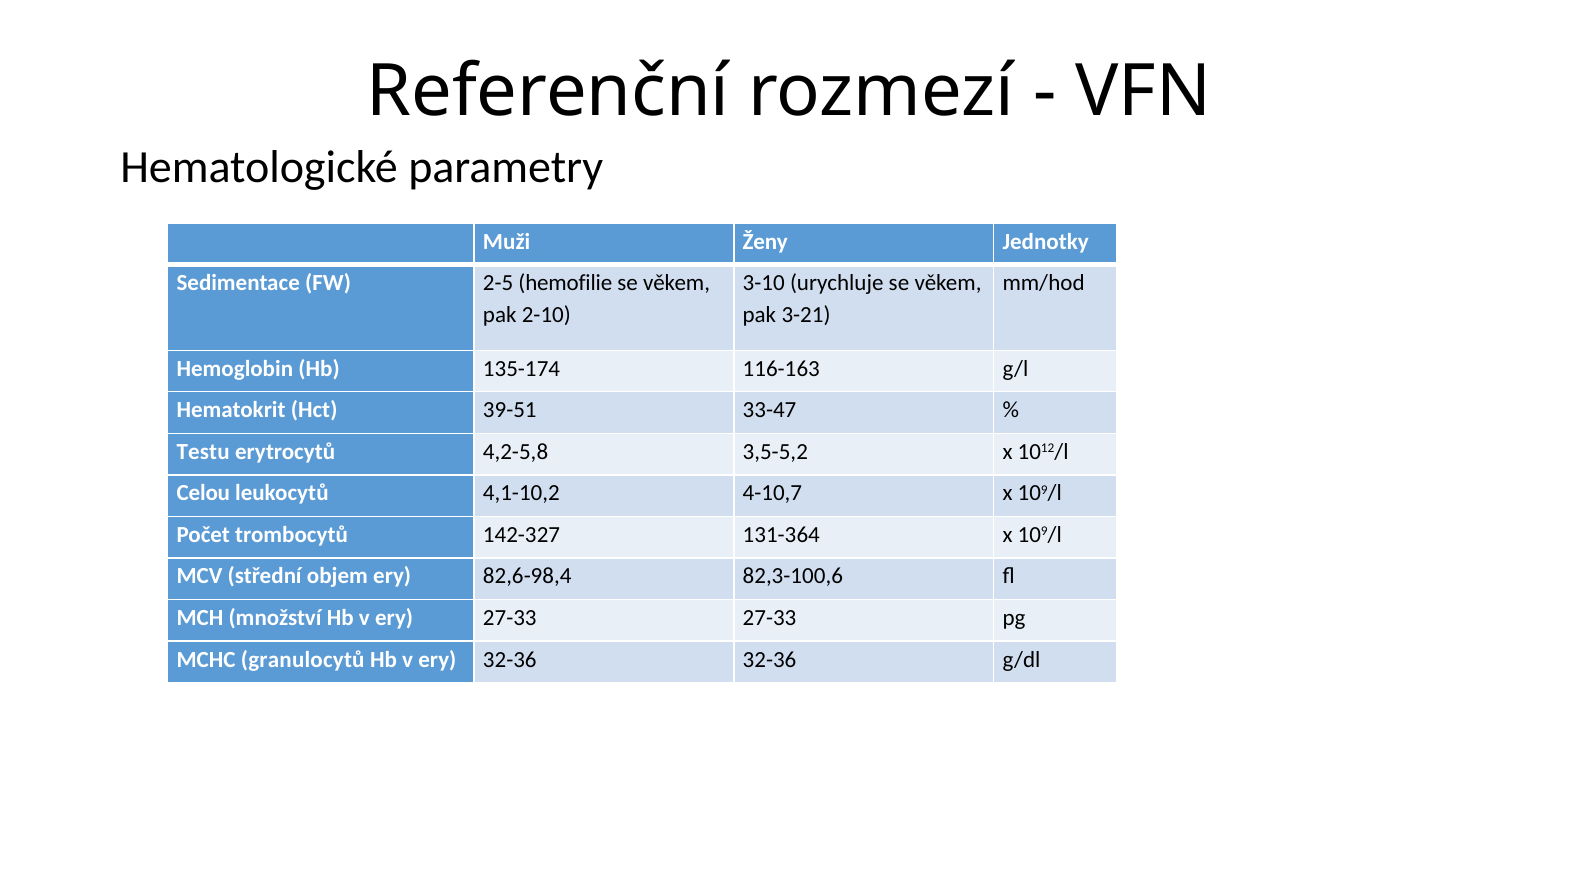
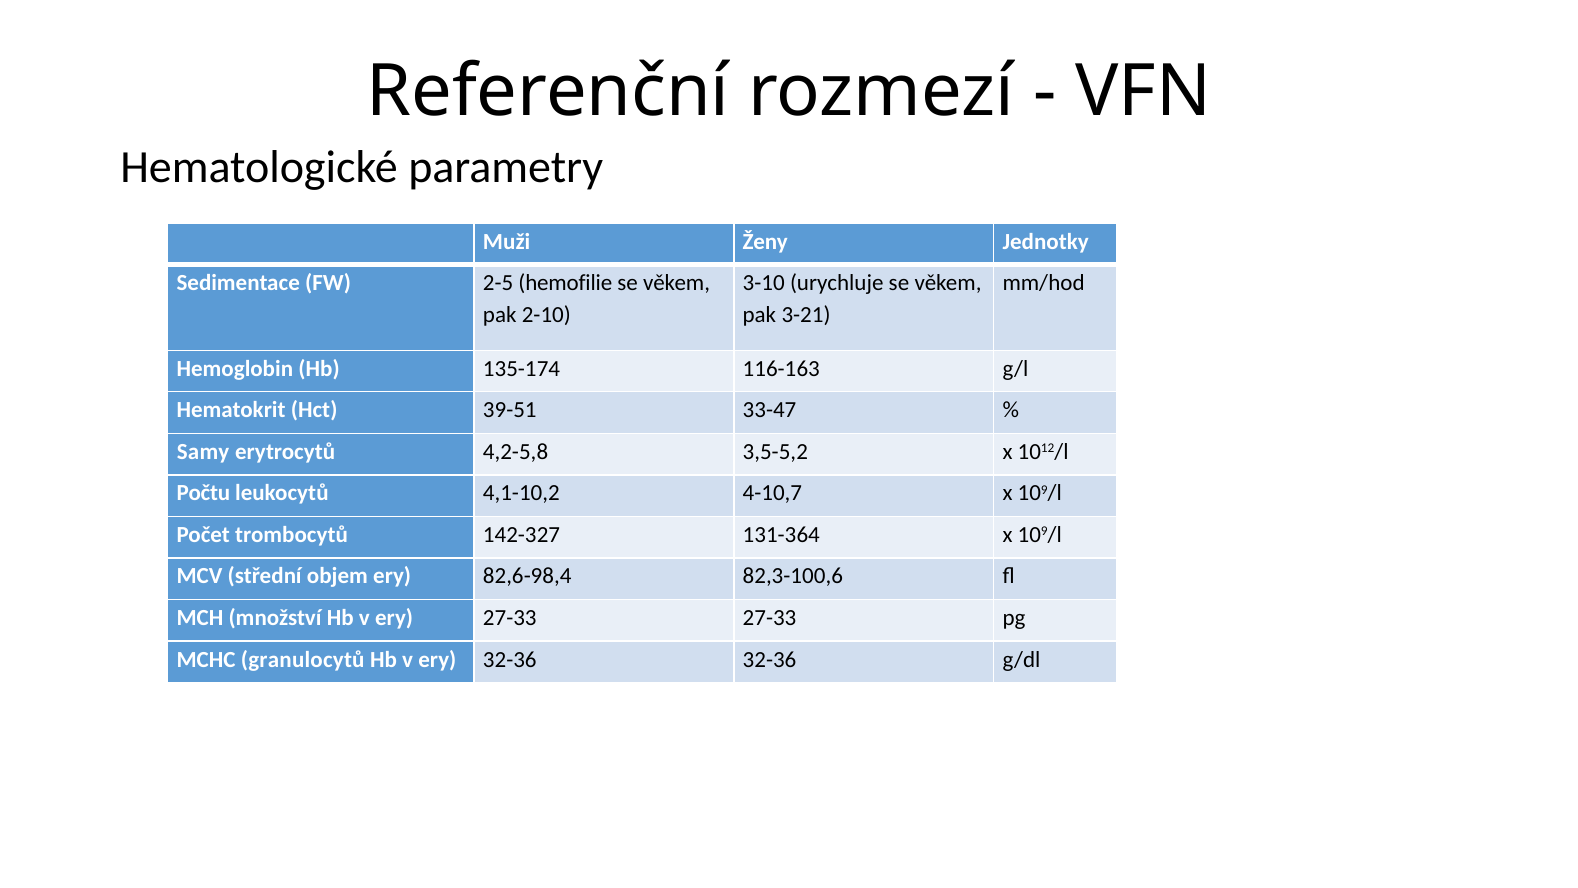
Testu: Testu -> Samy (203, 452)
Celou: Celou -> Počtu (203, 493)
